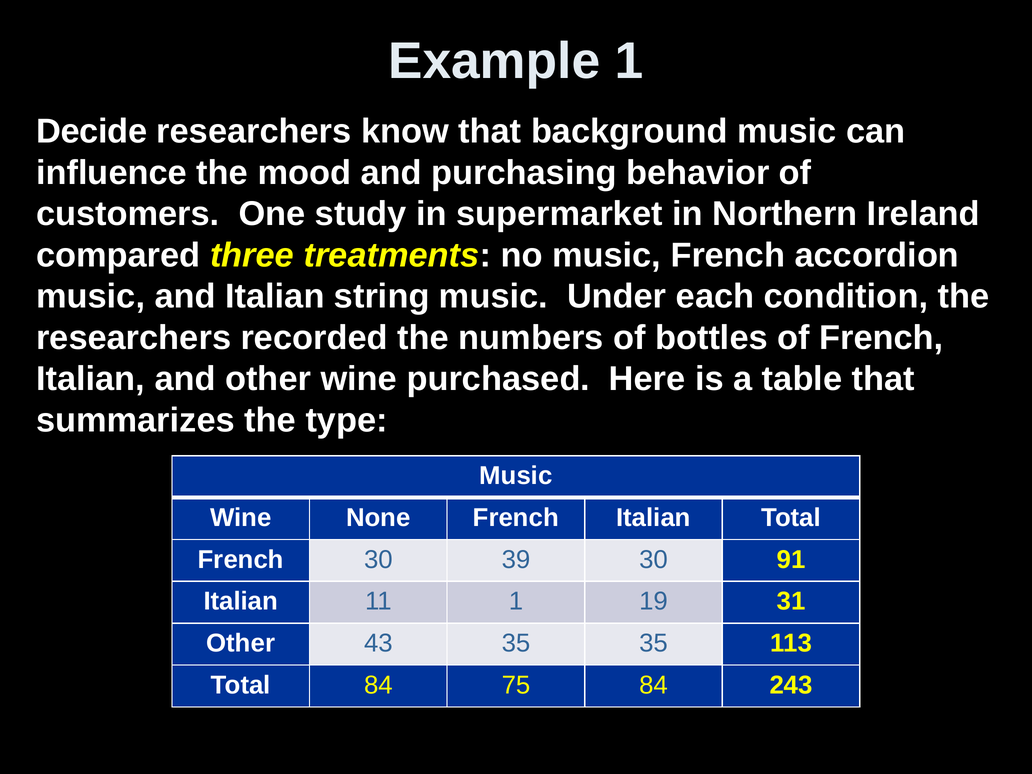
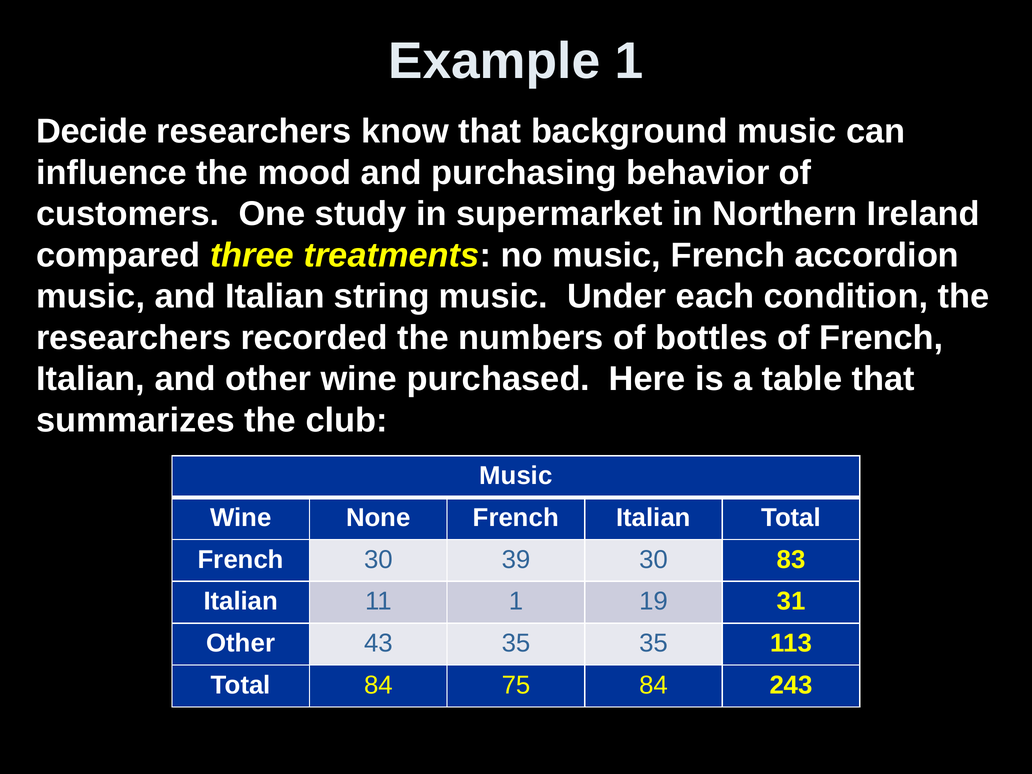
type: type -> club (347, 420)
91: 91 -> 83 (791, 560)
